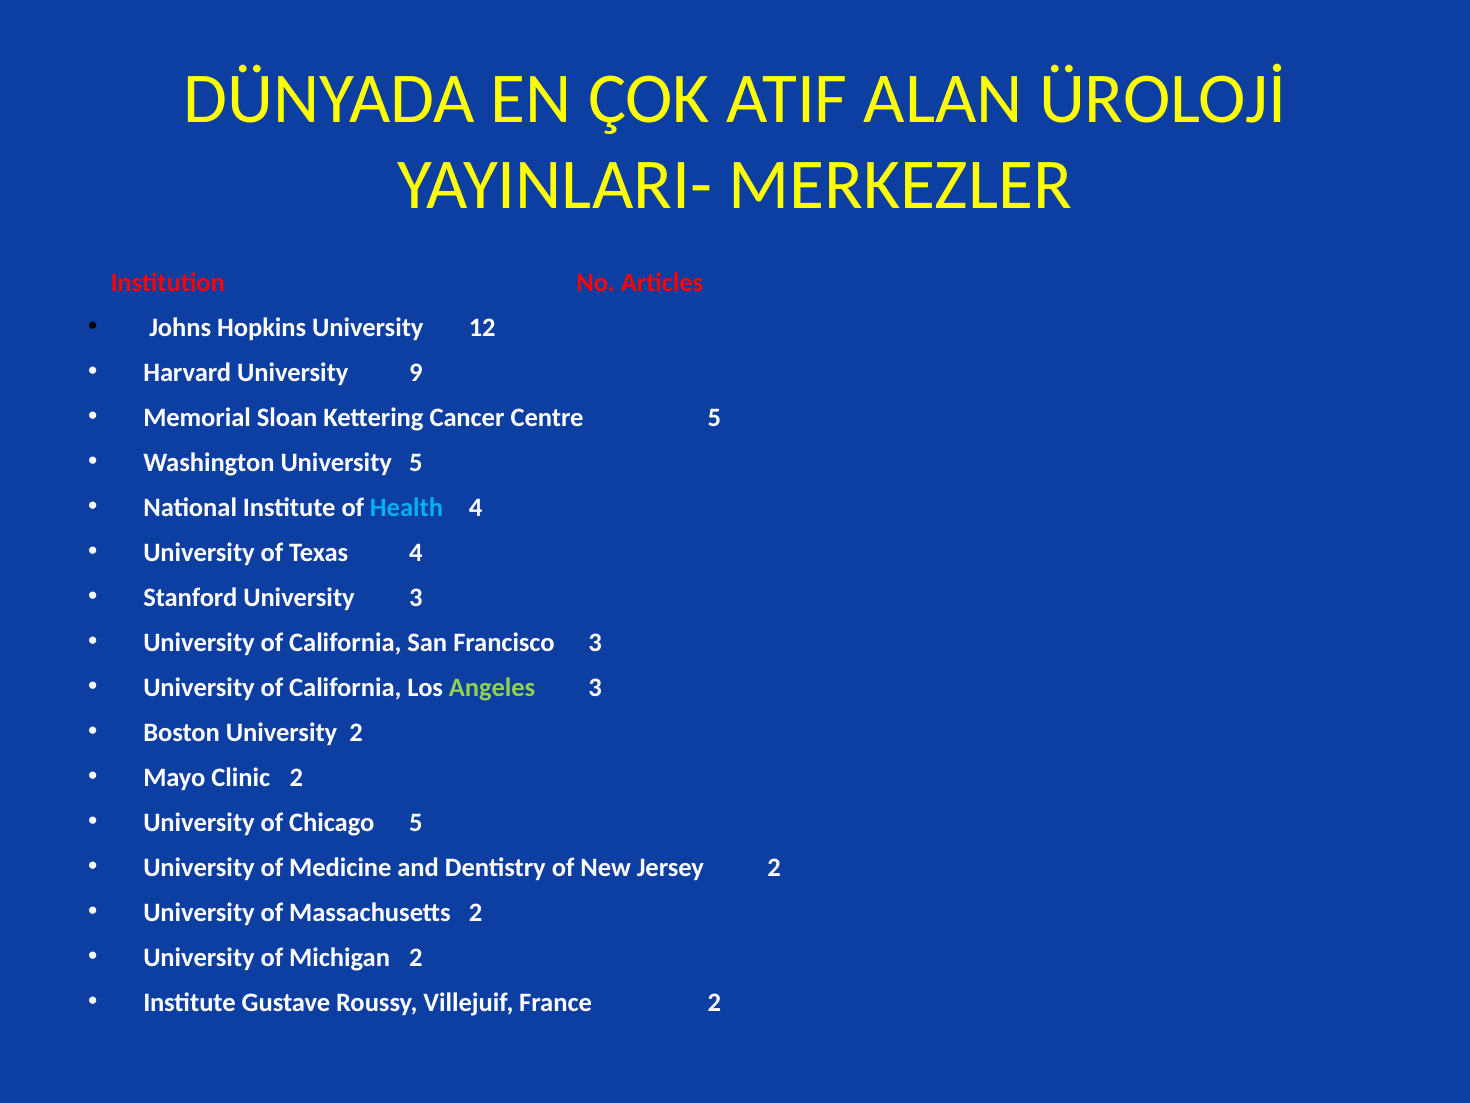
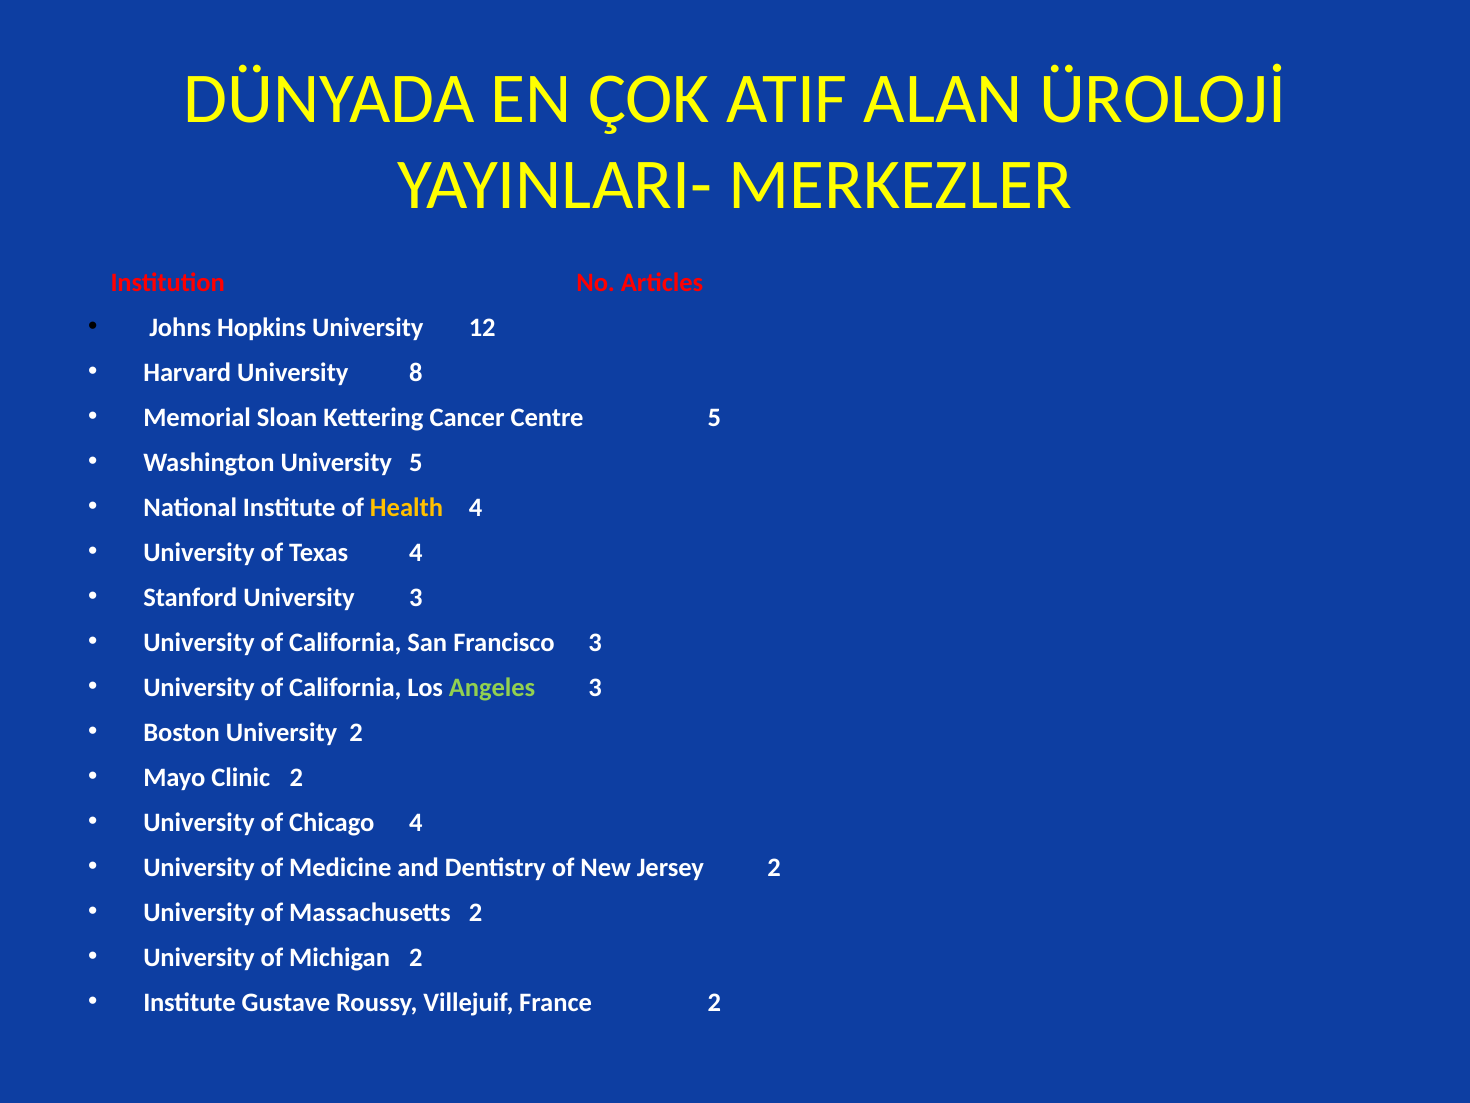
9: 9 -> 8 (416, 372)
Health colour: light blue -> yellow (406, 507)
Chicago 5: 5 -> 4 (416, 822)
